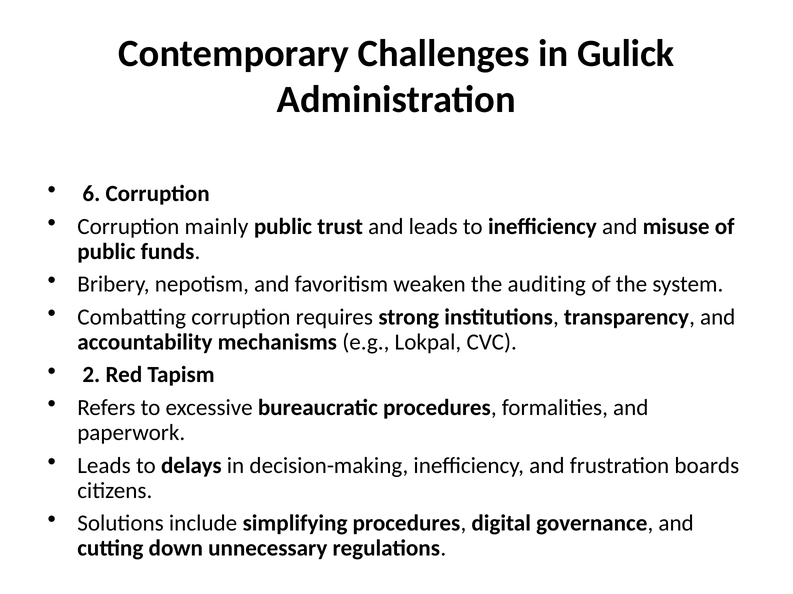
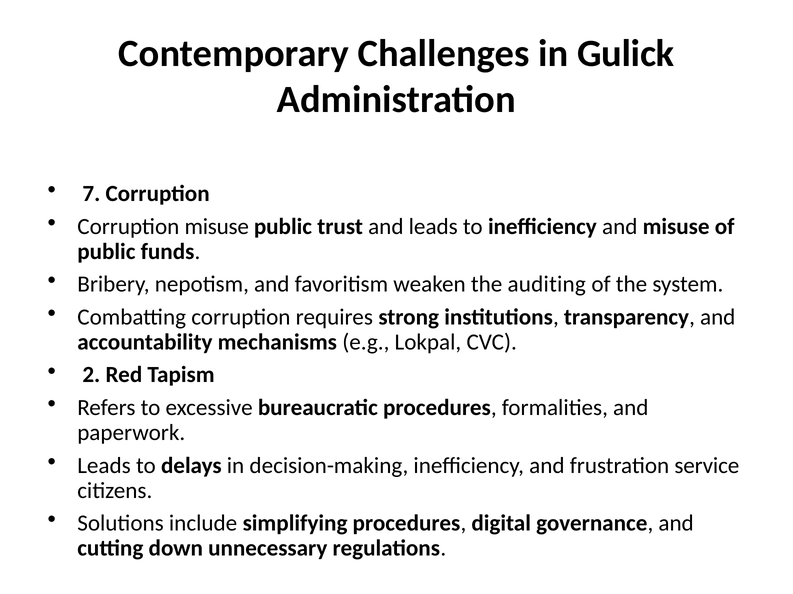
6: 6 -> 7 (91, 194)
Corruption mainly: mainly -> misuse (217, 227)
boards: boards -> service (707, 466)
